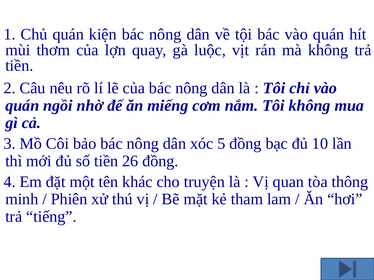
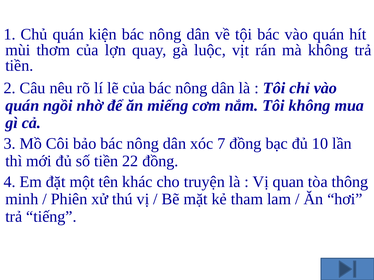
5: 5 -> 7 (221, 144)
26: 26 -> 22 (130, 161)
